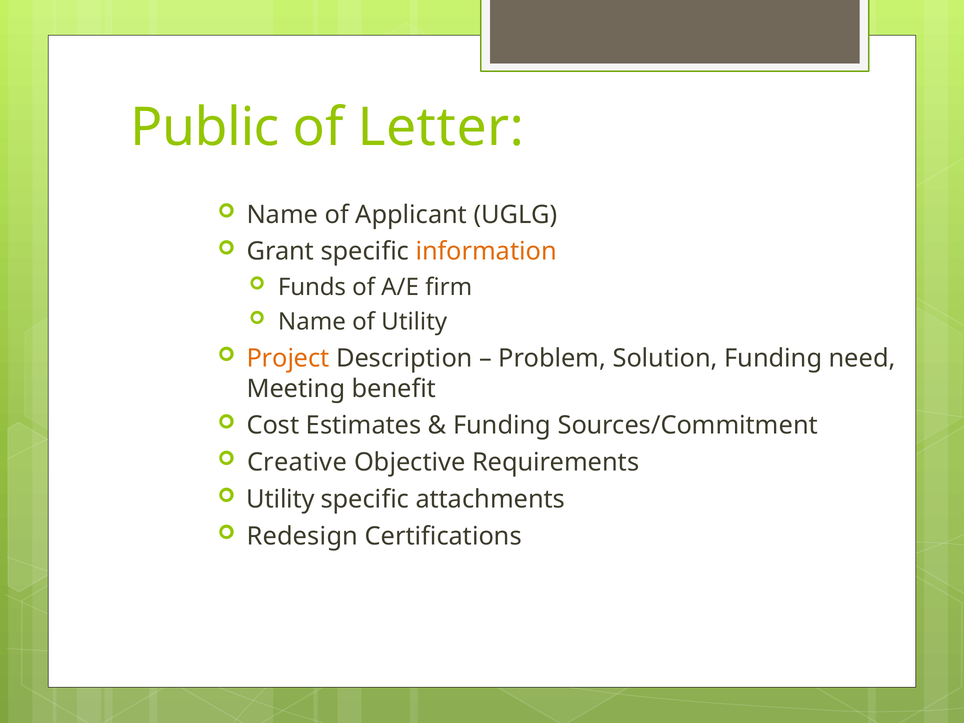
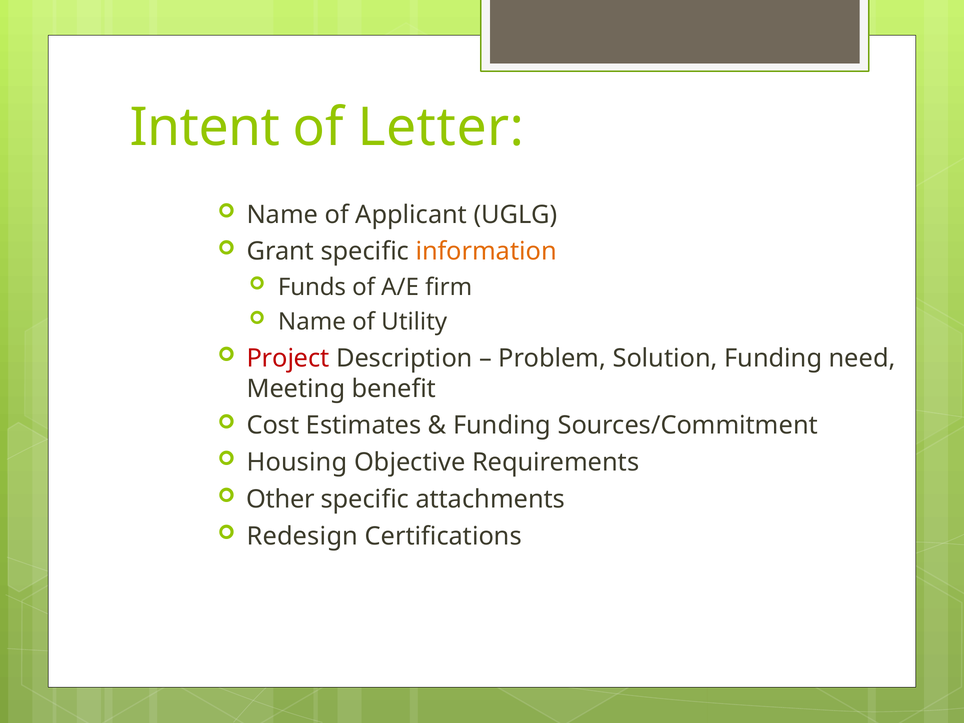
Public: Public -> Intent (205, 127)
Project colour: orange -> red (288, 358)
Creative: Creative -> Housing (297, 462)
Utility: Utility -> Other (281, 499)
